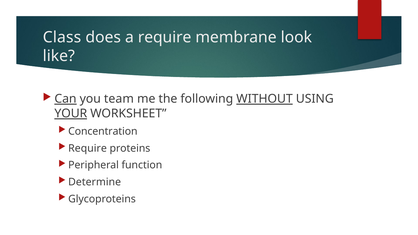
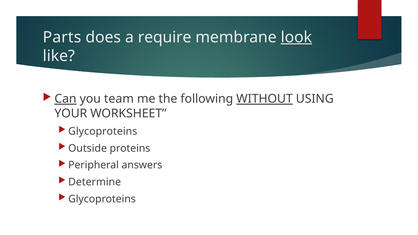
Class: Class -> Parts (62, 37)
look underline: none -> present (296, 37)
YOUR underline: present -> none (71, 114)
Concentration: Concentration -> Glycoproteins (103, 131)
Require: Require -> Outside (88, 148)
function: function -> answers (142, 165)
